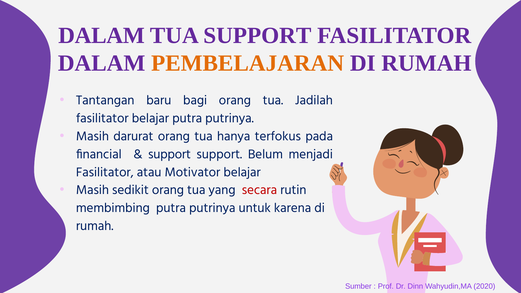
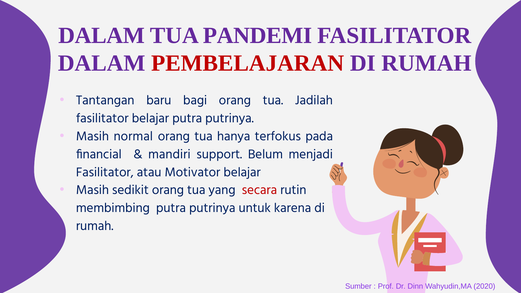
TUA SUPPORT: SUPPORT -> PANDEMI (257, 35)
PEMBELAJARAN colour: orange -> red (248, 63)
darurat: darurat -> normal (133, 136)
support: support -> mandiri (169, 154)
